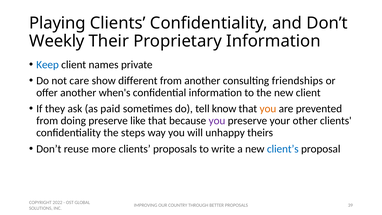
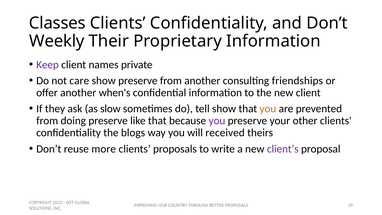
Playing: Playing -> Classes (57, 23)
Keep colour: blue -> purple (48, 65)
show different: different -> preserve (138, 81)
paid: paid -> slow (110, 109)
tell know: know -> show (224, 109)
steps: steps -> blogs (133, 133)
unhappy: unhappy -> received (225, 133)
client’s colour: blue -> purple (283, 149)
